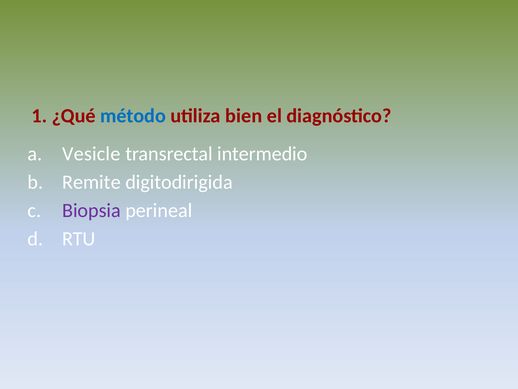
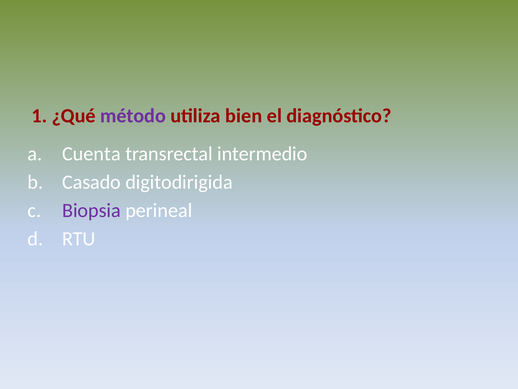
método colour: blue -> purple (133, 116)
Vesicle: Vesicle -> Cuenta (91, 154)
Remite: Remite -> Casado (91, 182)
